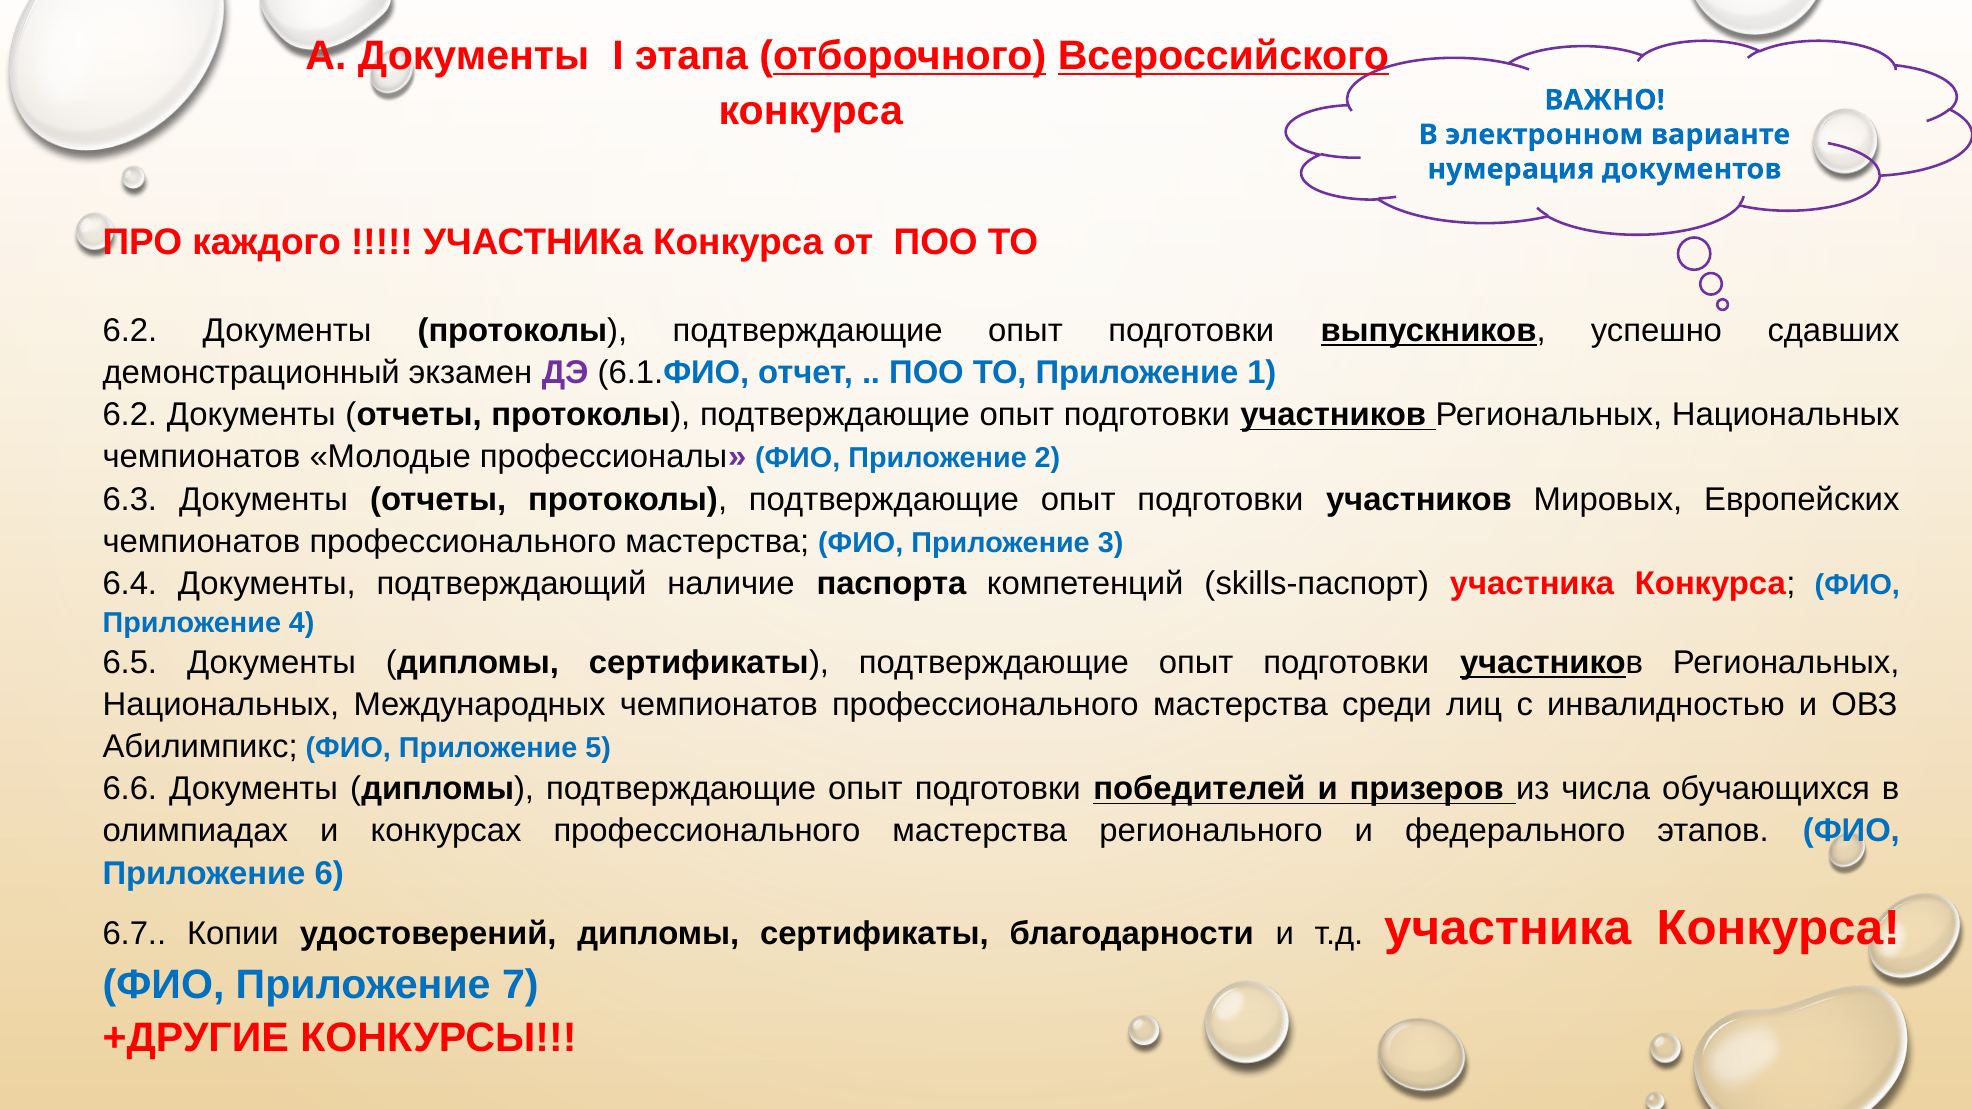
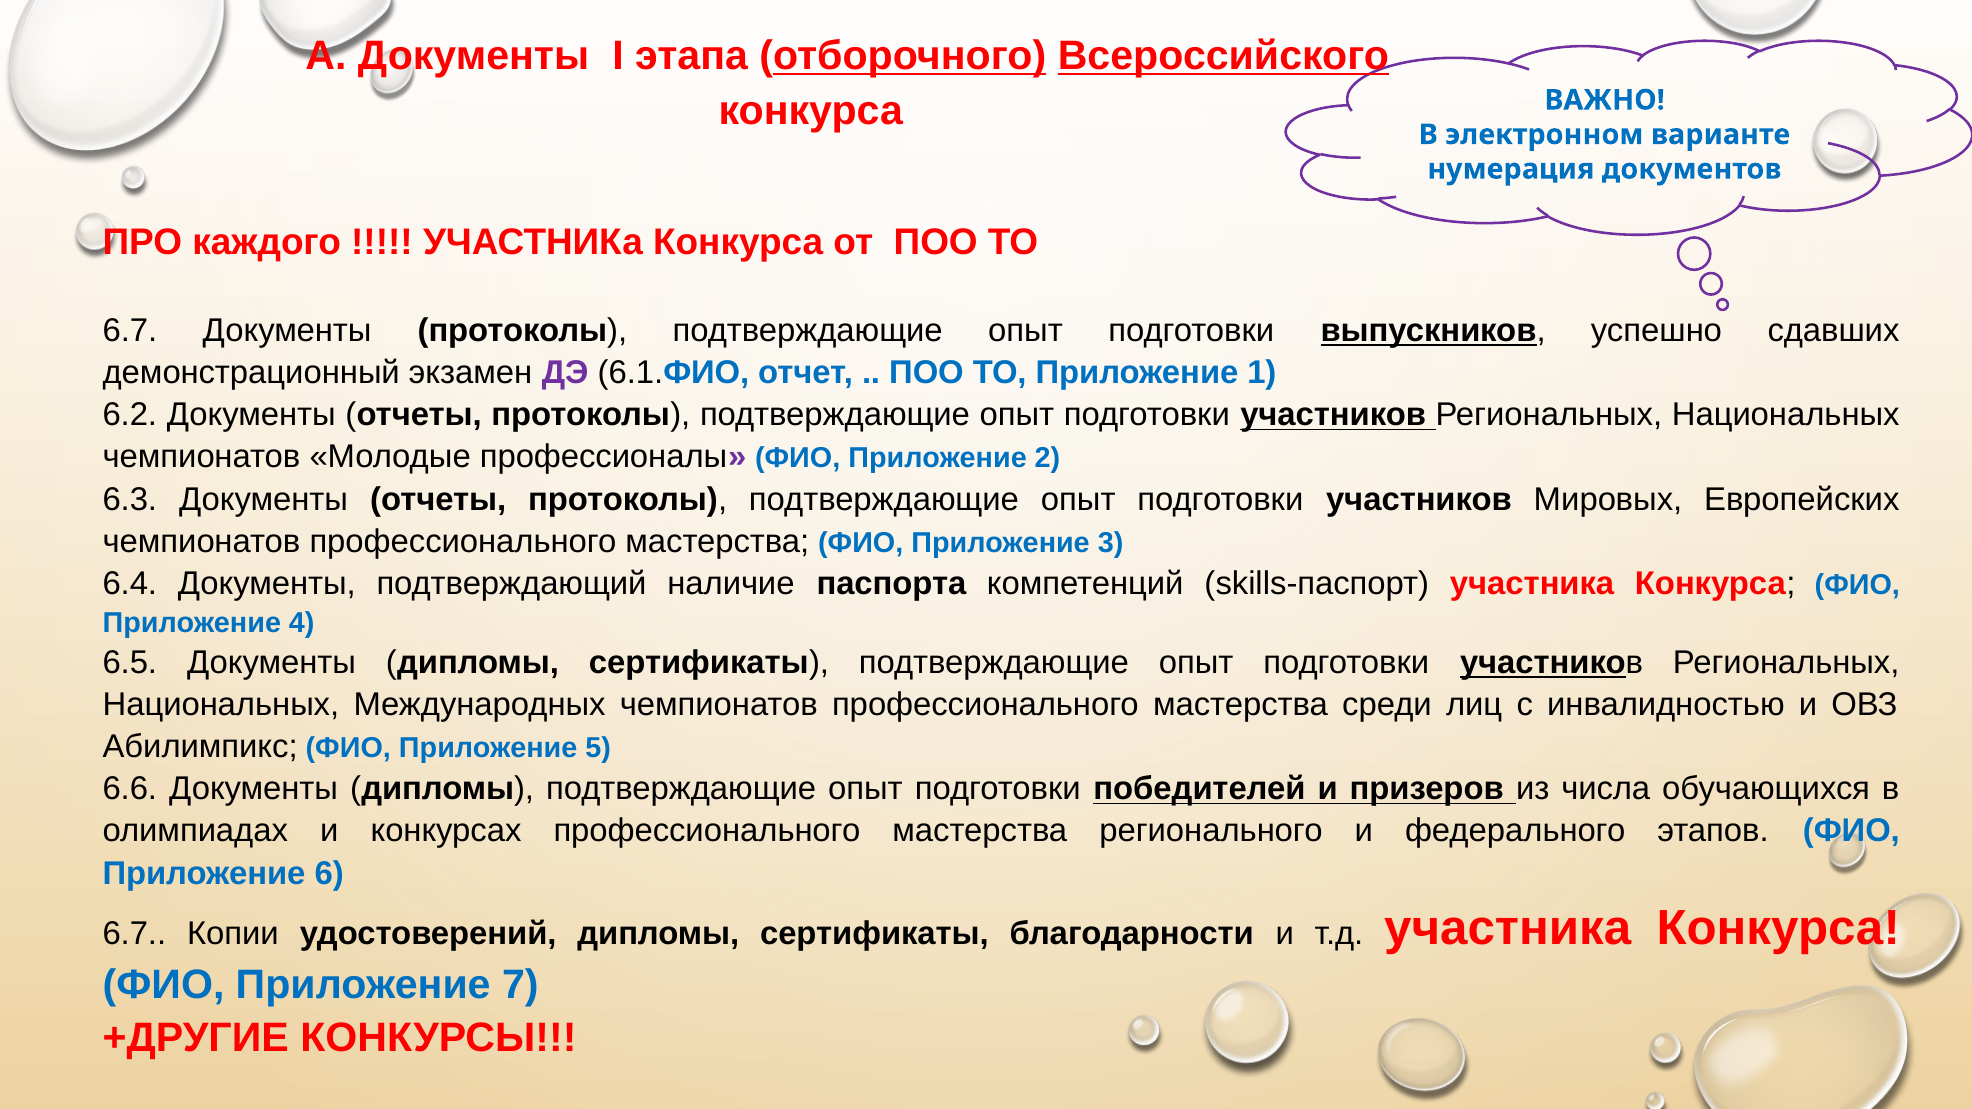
6.2: 6.2 -> 6.7 (130, 331)
